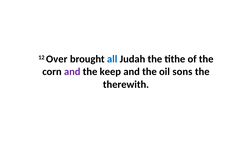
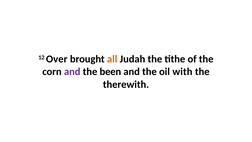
all colour: blue -> orange (112, 59)
keep: keep -> been (110, 72)
sons: sons -> with (182, 72)
